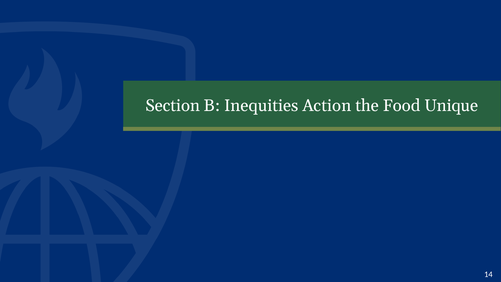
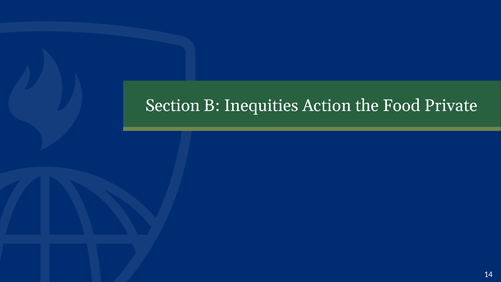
Unique: Unique -> Private (451, 106)
